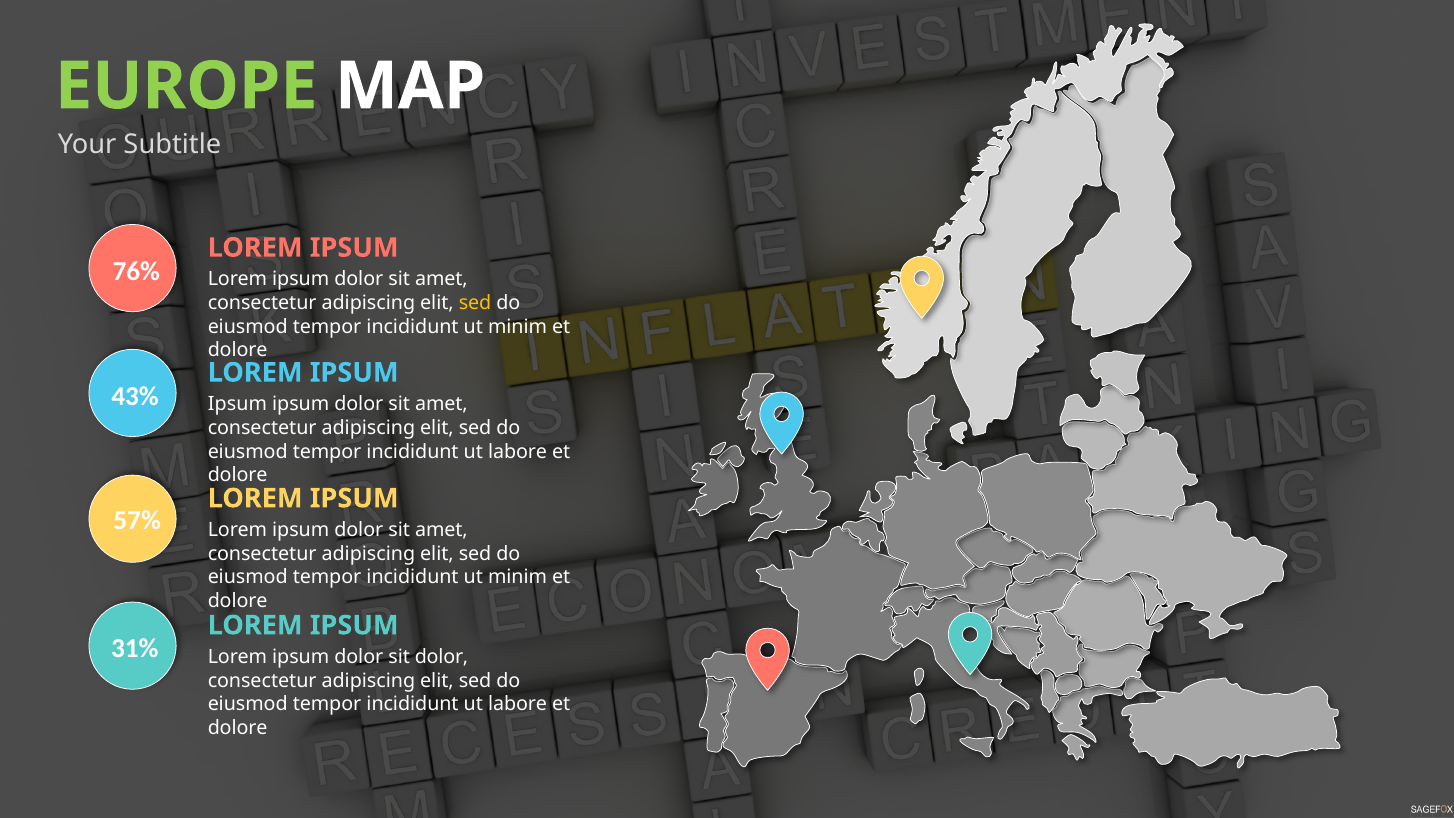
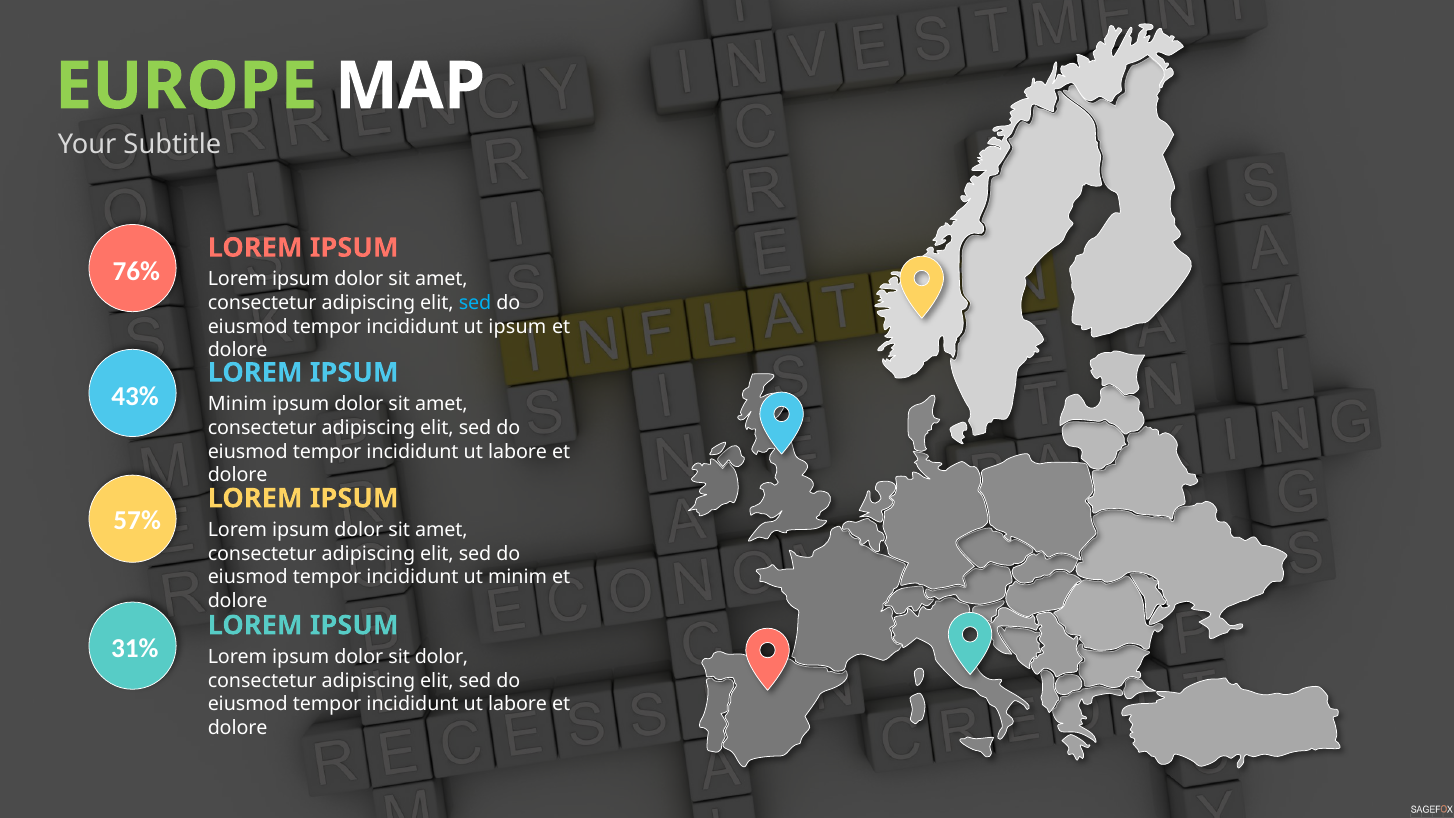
sed colour: yellow -> light blue (475, 303)
minim: minim -> ipsum (517, 327)
Ipsum: Ipsum -> Minim (237, 404)
